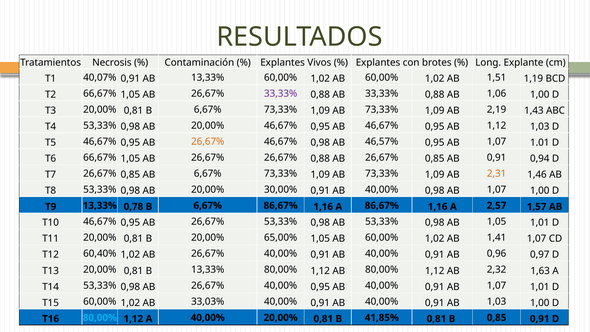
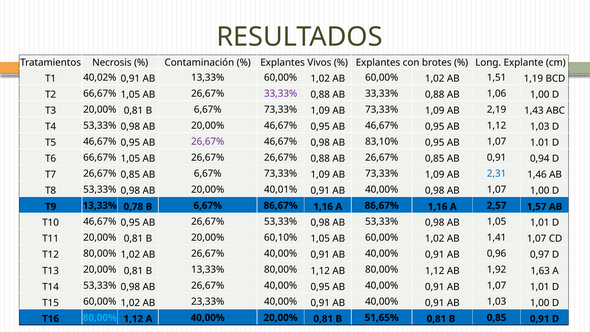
40,07%: 40,07% -> 40,02% (100, 77)
26,67% colour: orange -> purple (208, 141)
46,57%: 46,57% -> 83,10% (382, 141)
2,31 colour: orange -> blue (497, 173)
30,00%: 30,00% -> 40,01% (281, 189)
65,00%: 65,00% -> 60,10% (281, 238)
60,40%: 60,40% -> 80,00% (100, 254)
2,32: 2,32 -> 1,92 (497, 270)
33,03%: 33,03% -> 23,33% (208, 302)
41,85%: 41,85% -> 51,65% (382, 318)
